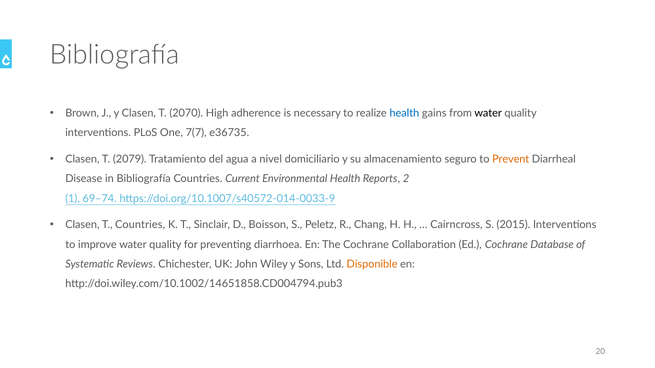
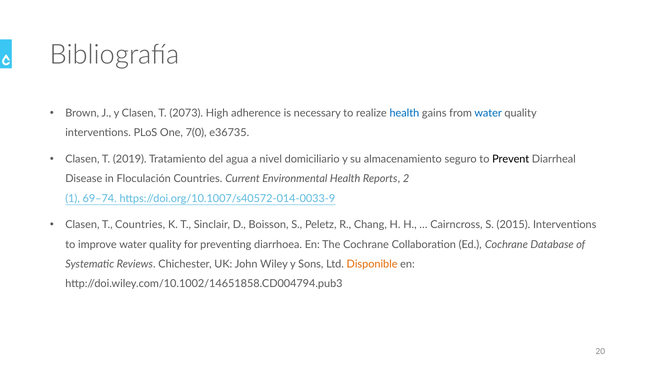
2070: 2070 -> 2073 (186, 113)
water colour: black -> blue (488, 113)
7(7: 7(7 -> 7(0 (196, 133)
2079: 2079 -> 2019 (130, 159)
Prevent colour: orange -> black (511, 159)
in Bibliografía: Bibliografía -> Floculación (144, 179)
